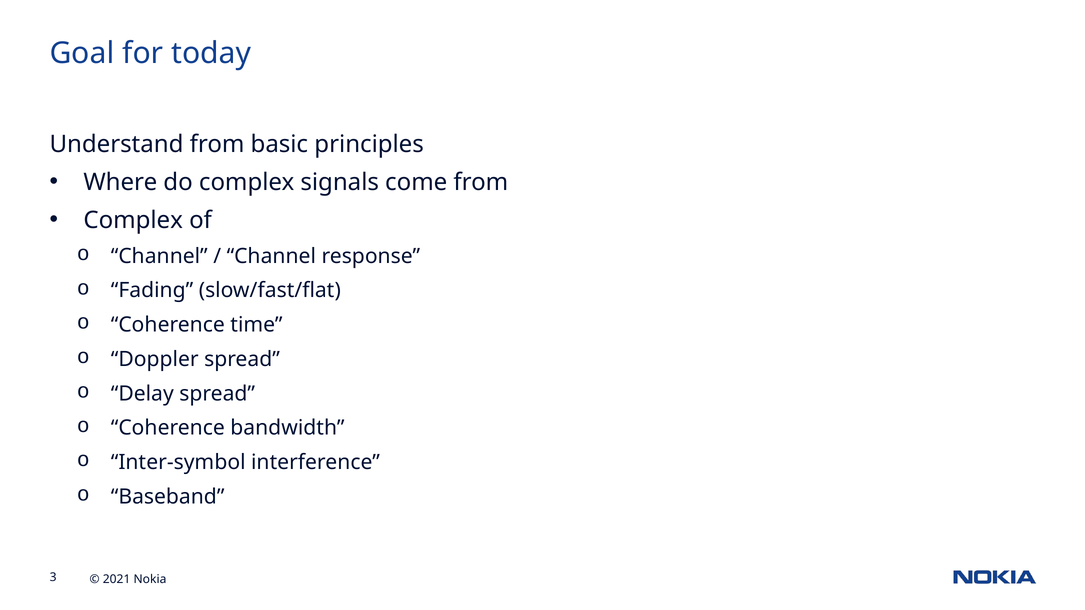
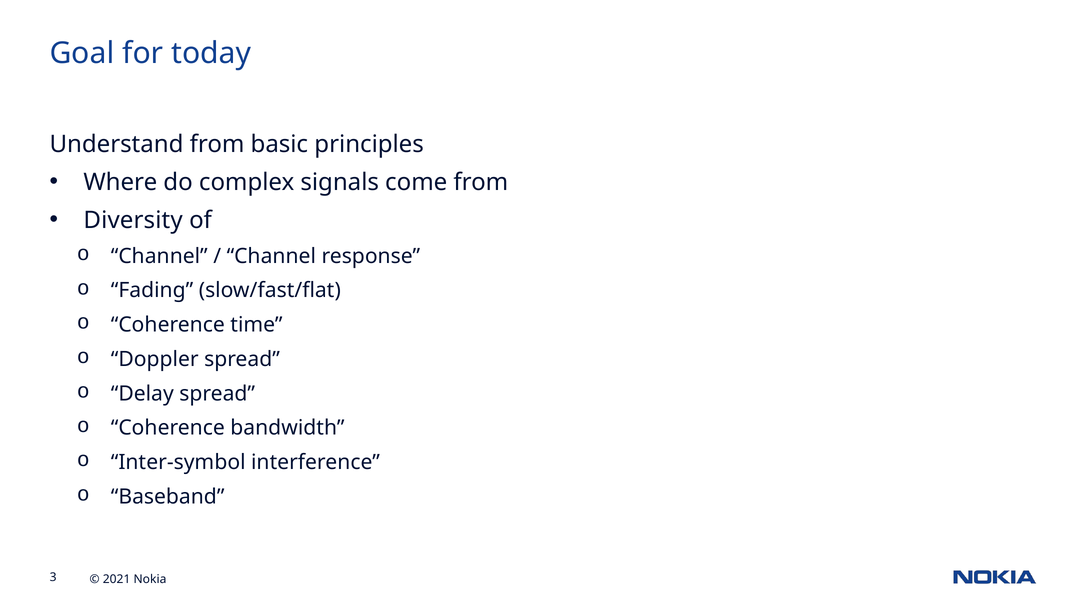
Complex: Complex -> Diversity (133, 220)
